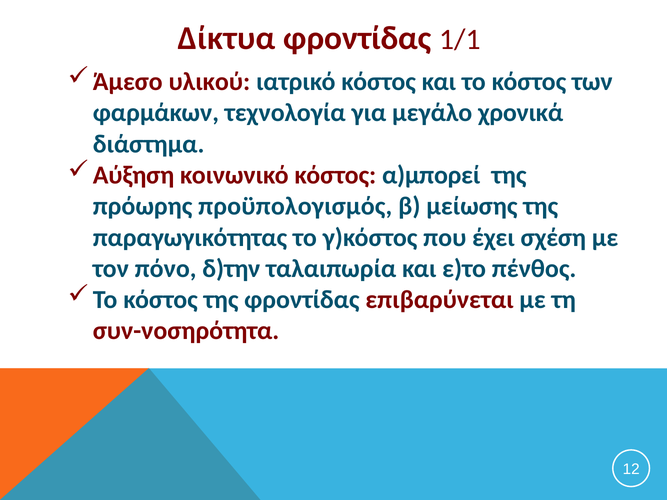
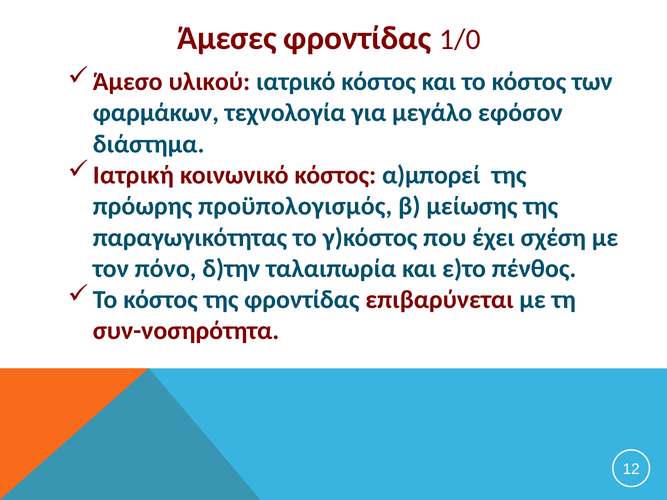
Δίκτυα: Δίκτυα -> Άμεσες (227, 38)
1/1: 1/1 -> 1/0 (460, 40)
χρονικά: χρονικά -> εφόσον (520, 113)
Αύξηση: Αύξηση -> Ιατρική (133, 175)
